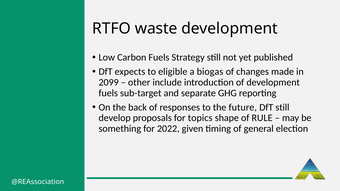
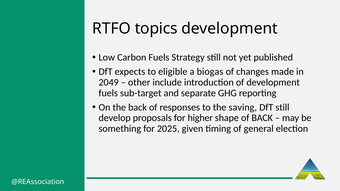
waste: waste -> topics (156, 29)
2099: 2099 -> 2049 (109, 82)
future: future -> saving (243, 107)
topics: topics -> higher (200, 118)
of RULE: RULE -> BACK (262, 118)
2022: 2022 -> 2025 (168, 129)
